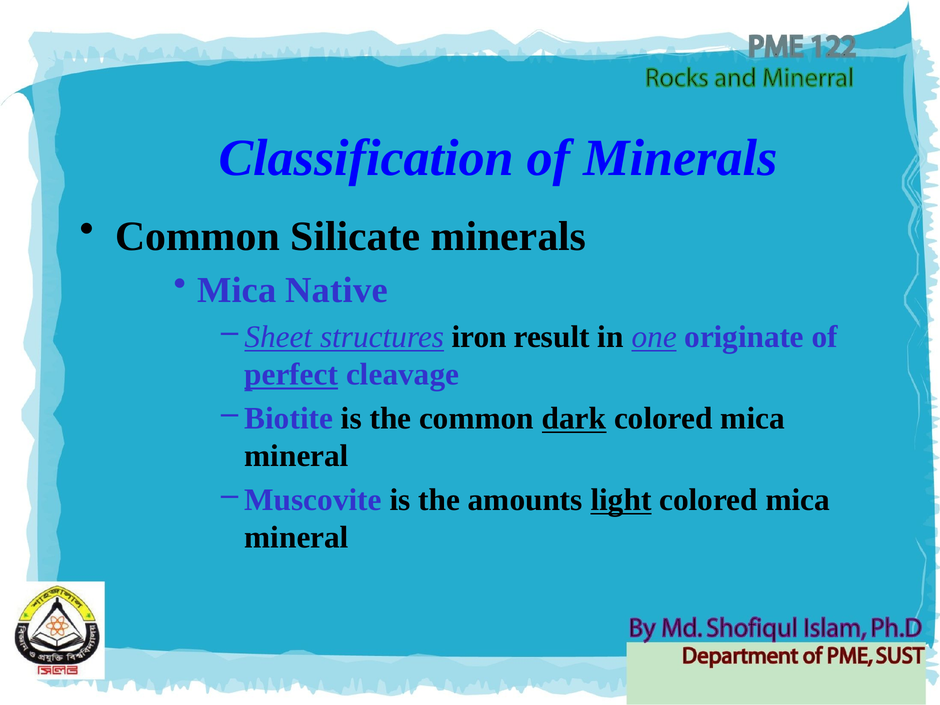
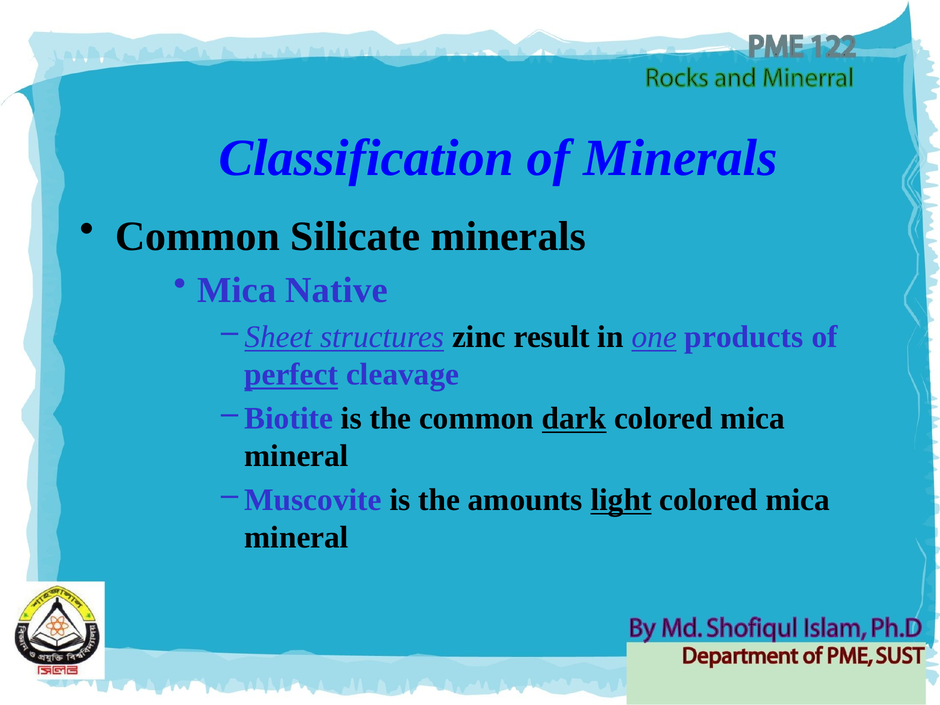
iron: iron -> zinc (479, 337)
originate: originate -> products (744, 337)
